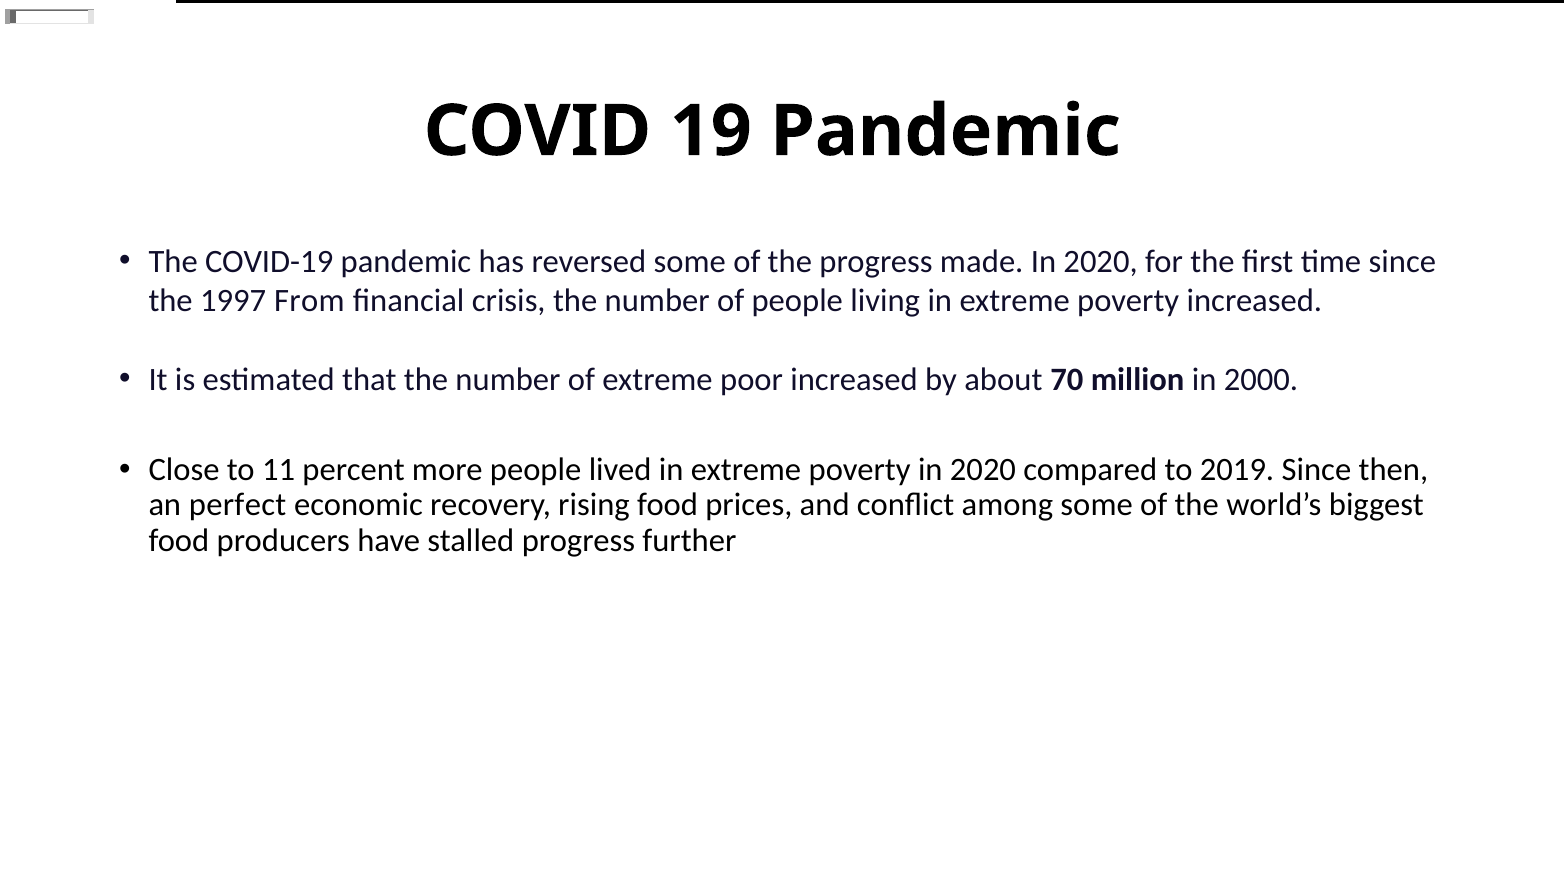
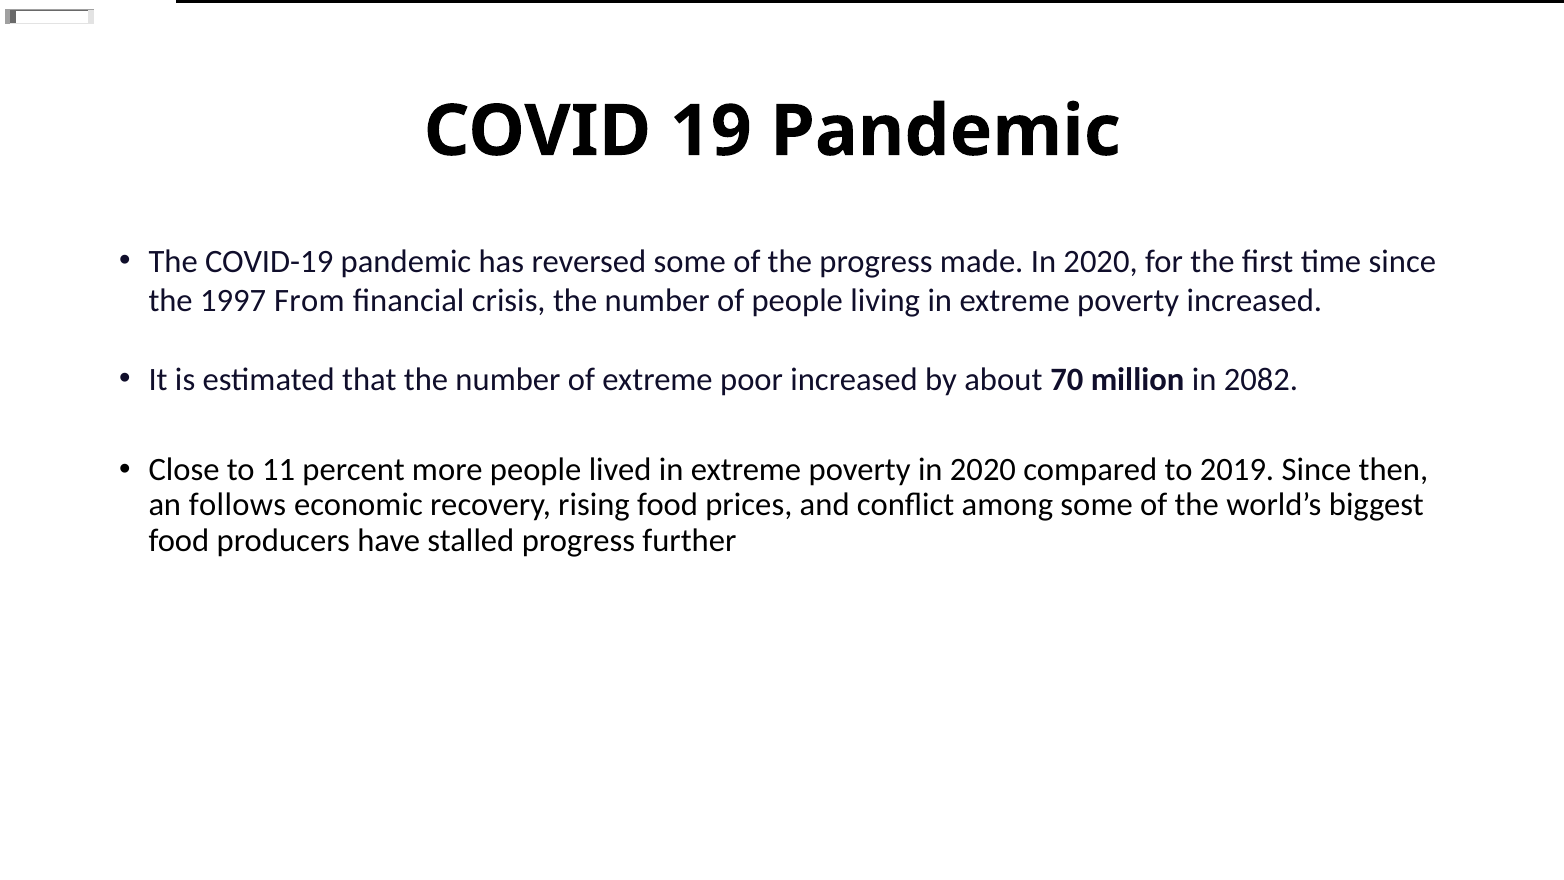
2000: 2000 -> 2082 (1261, 379)
perfect: perfect -> follows (238, 505)
